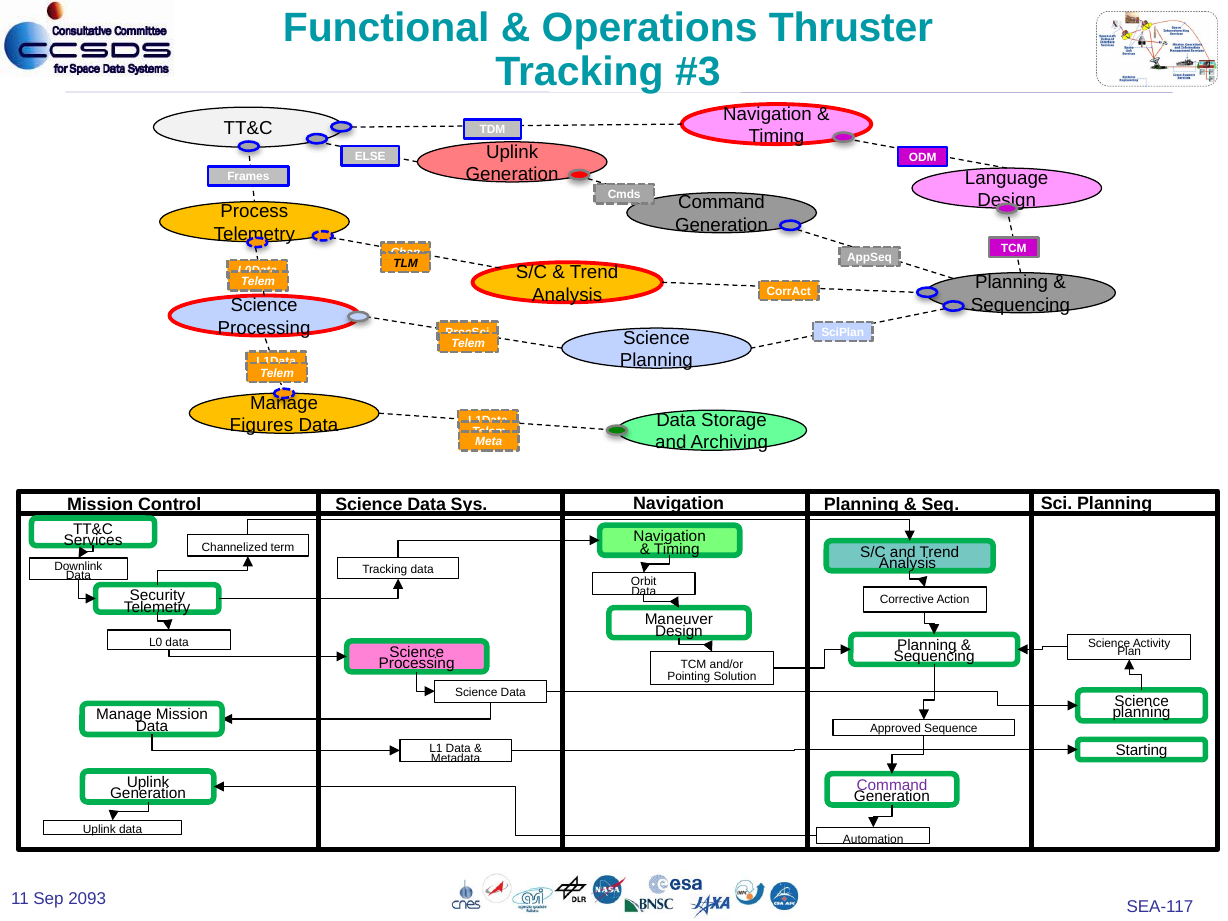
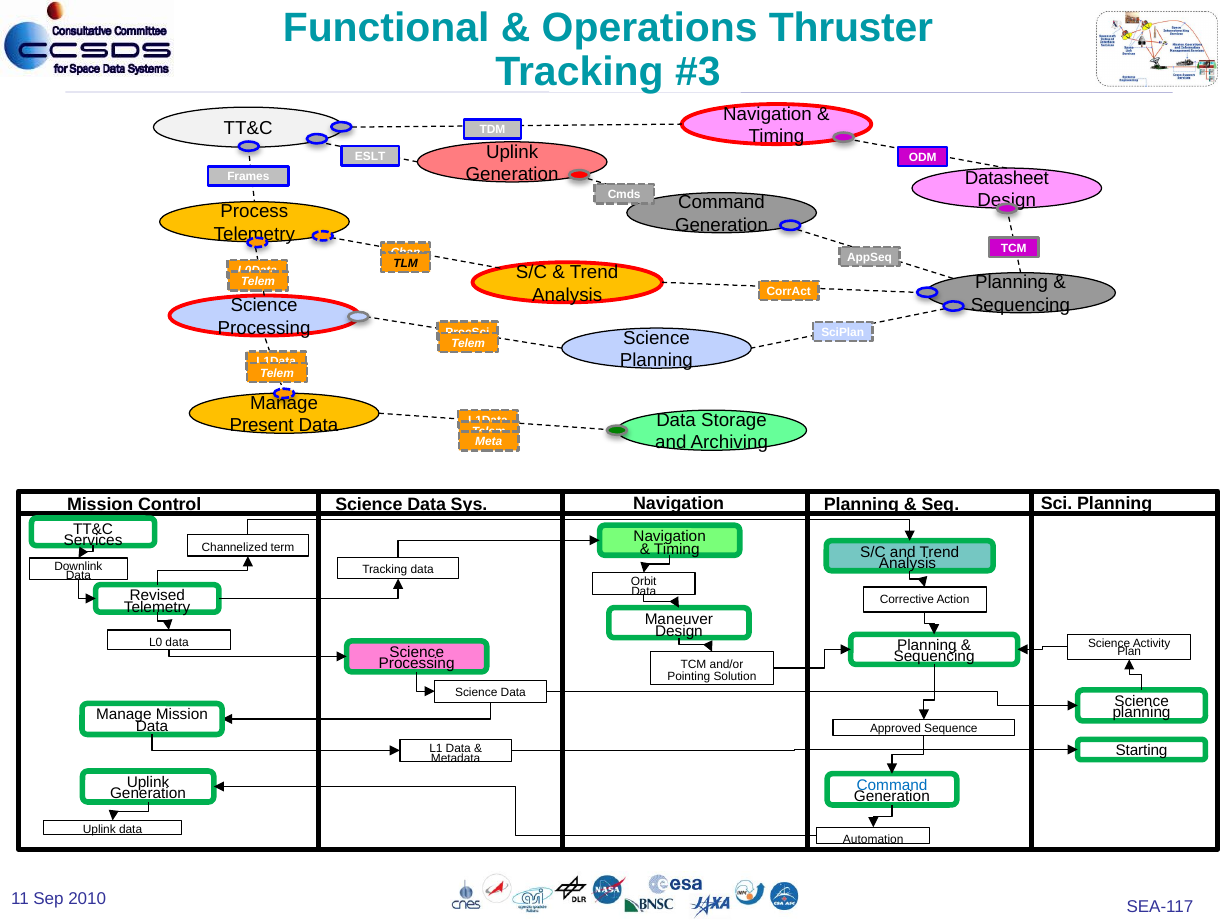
ELSE: ELSE -> ESLT (370, 157)
Language: Language -> Datasheet (1007, 178)
Figures: Figures -> Present (262, 426)
Security: Security -> Revised (157, 596)
Command colour: purple -> blue (892, 785)
2093: 2093 -> 2010 (87, 899)
